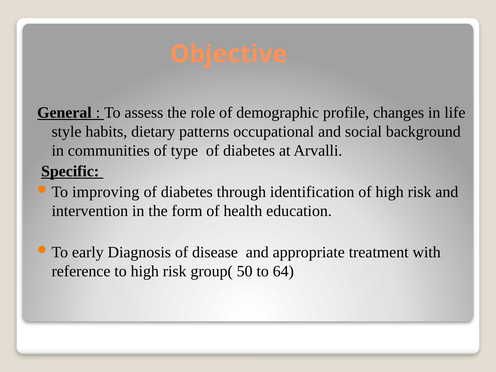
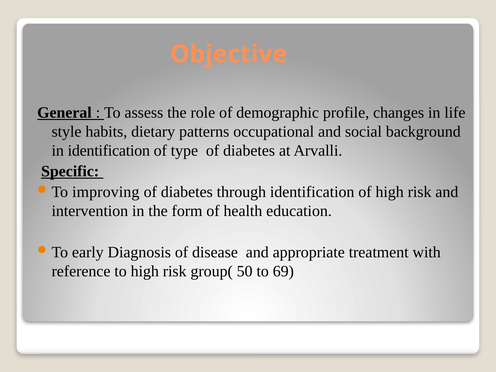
in communities: communities -> identification (109, 150)
64: 64 -> 69 (283, 271)
